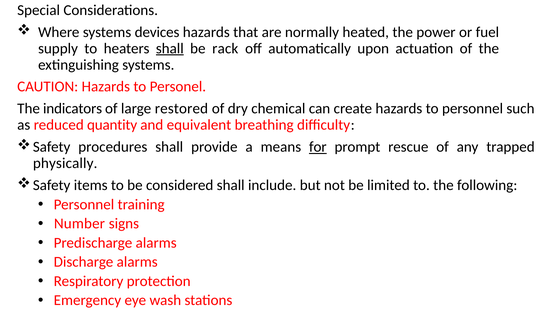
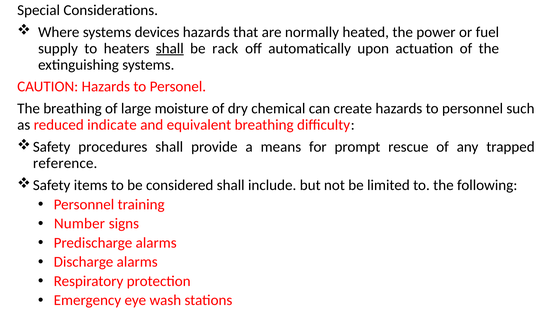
The indicators: indicators -> breathing (73, 109)
restored: restored -> moisture (182, 109)
quantity: quantity -> indicate (112, 125)
for underline: present -> none (318, 147)
physically: physically -> reference (65, 163)
